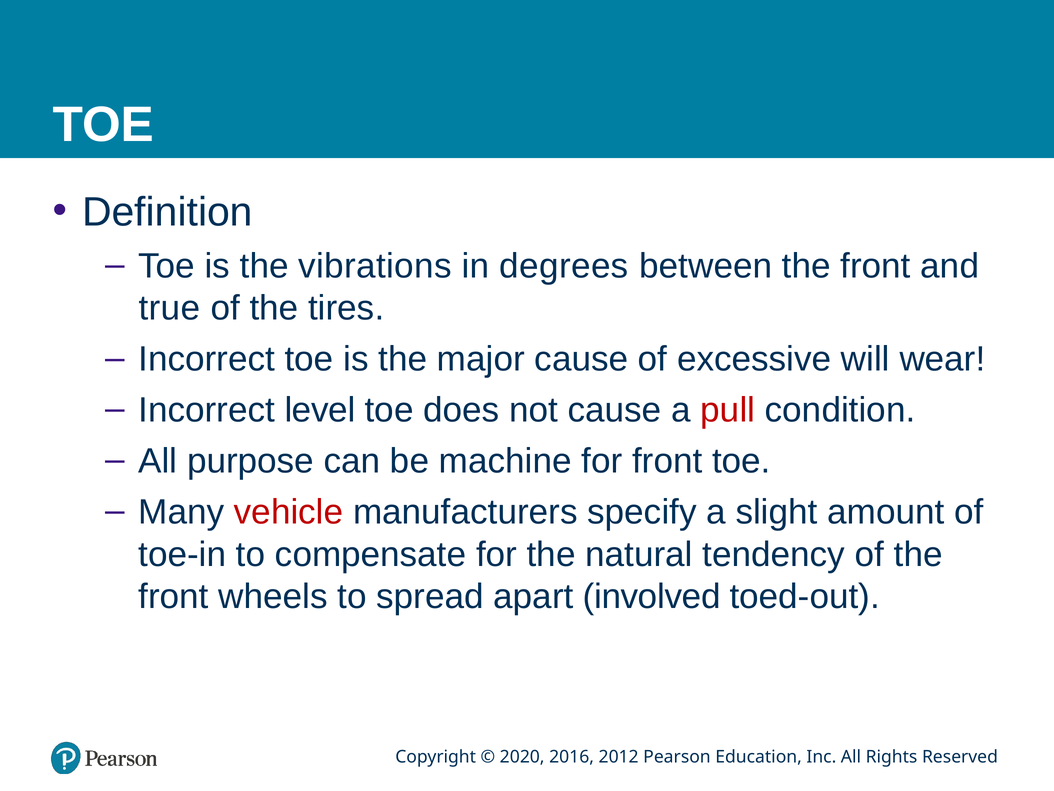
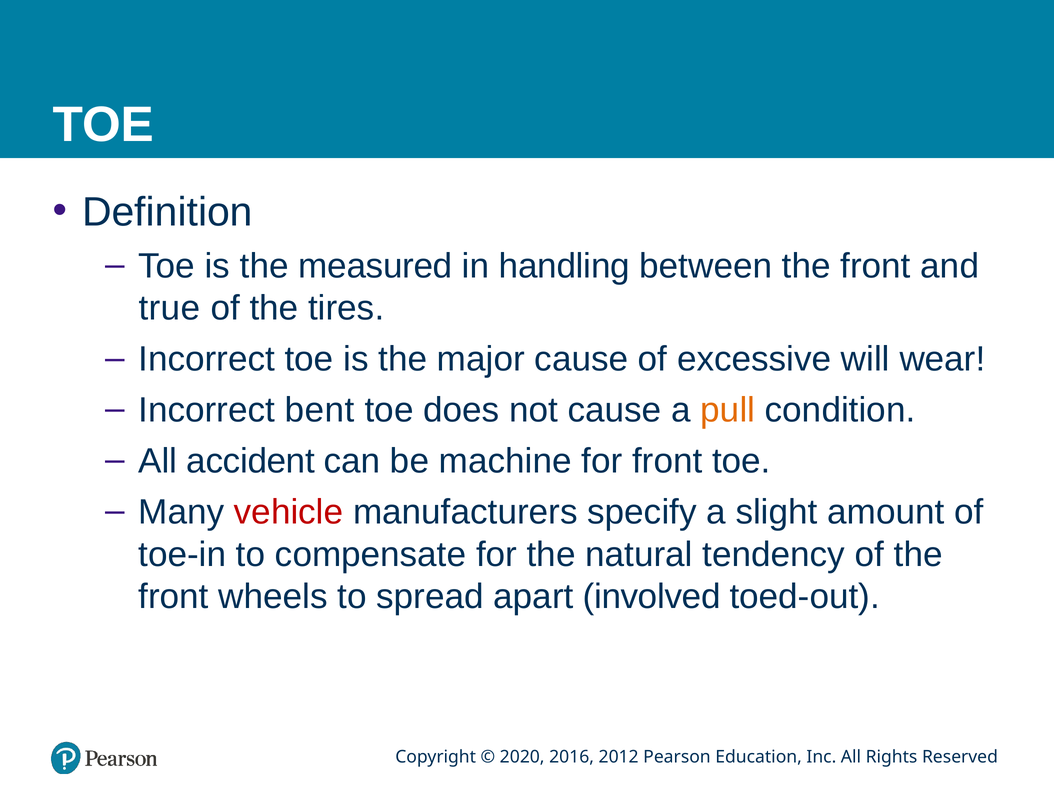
vibrations: vibrations -> measured (375, 266)
degrees: degrees -> handling (564, 266)
level: level -> bent (320, 410)
pull colour: red -> orange (728, 410)
purpose: purpose -> accident (251, 461)
